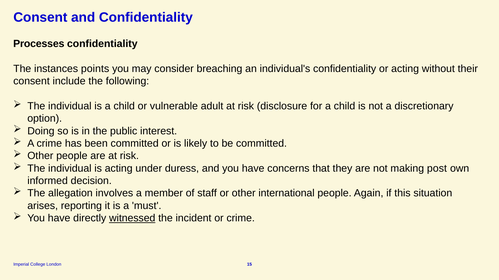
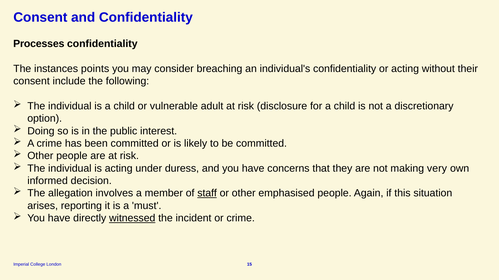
post: post -> very (437, 169)
staff underline: none -> present (207, 194)
international: international -> emphasised (286, 194)
